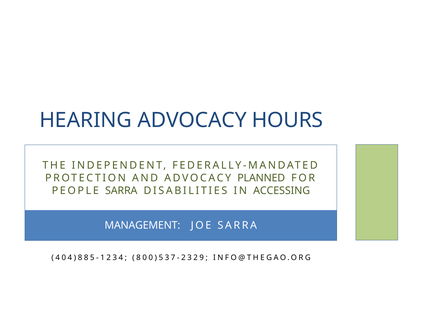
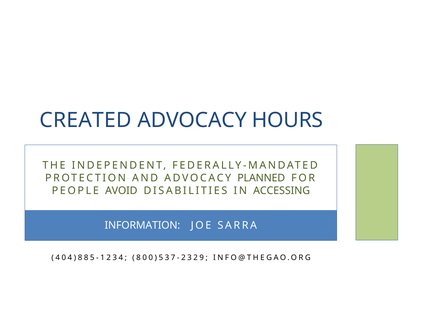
HEARING: HEARING -> CREATED (86, 120)
PEOPLE SARRA: SARRA -> AVOID (121, 191)
MANAGEMENT: MANAGEMENT -> INFORMATION (142, 226)
